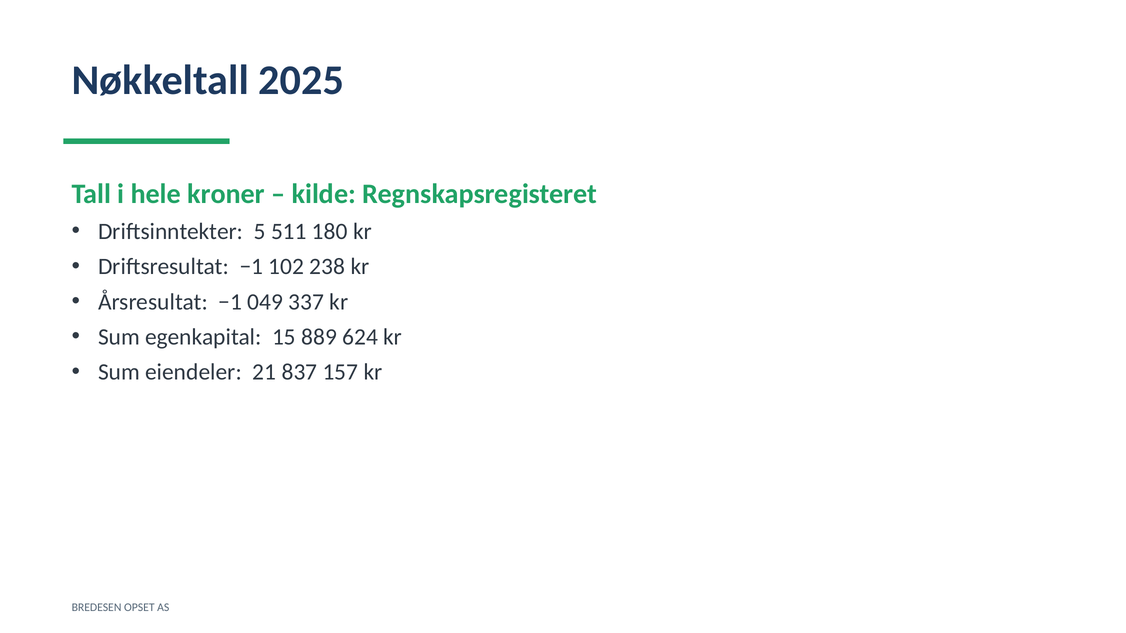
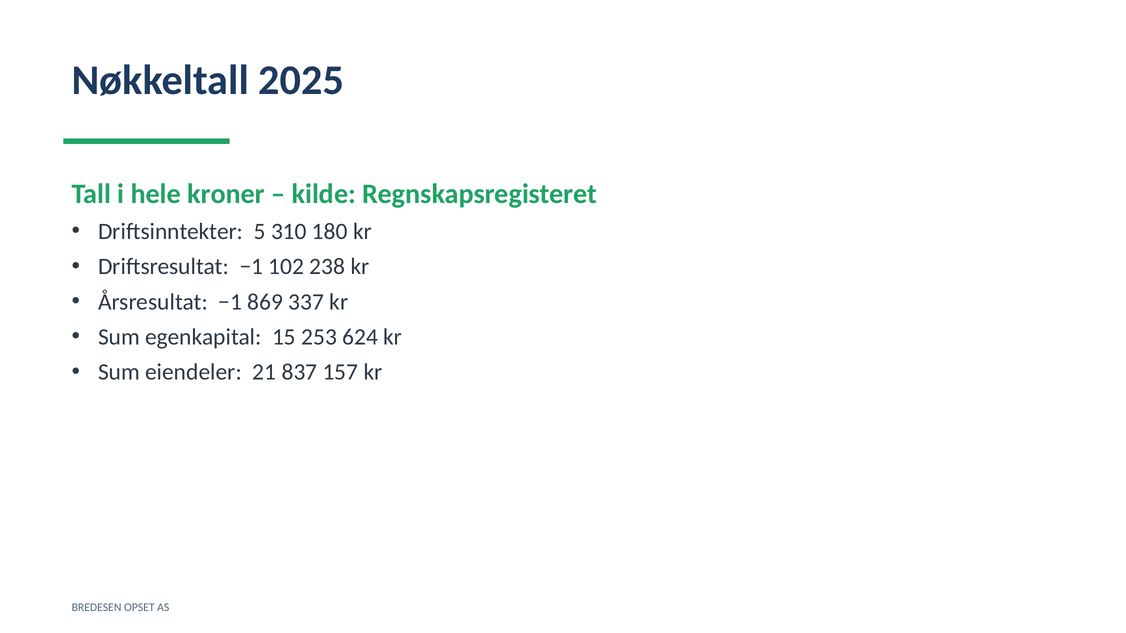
511: 511 -> 310 (289, 232)
049: 049 -> 869 (265, 302)
889: 889 -> 253 (319, 337)
